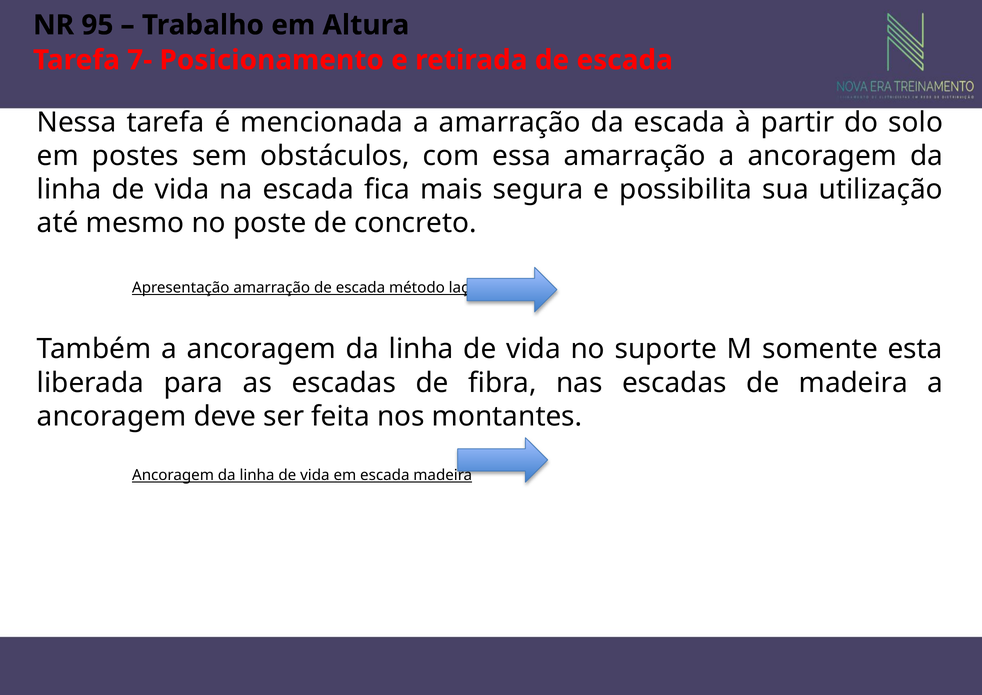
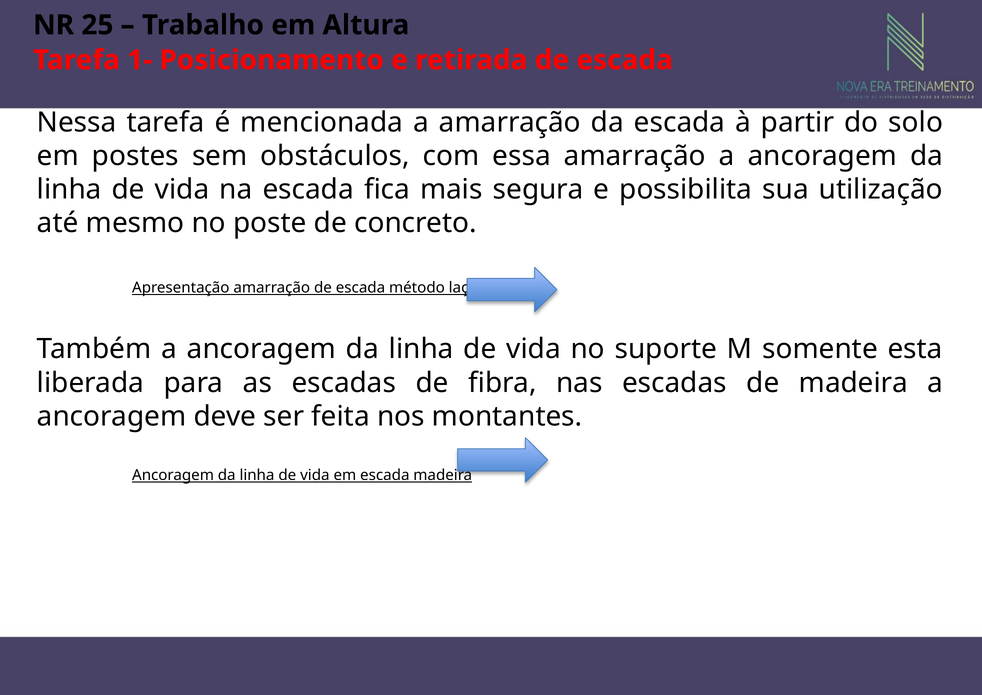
95: 95 -> 25 (97, 25)
7-: 7- -> 1- (140, 60)
